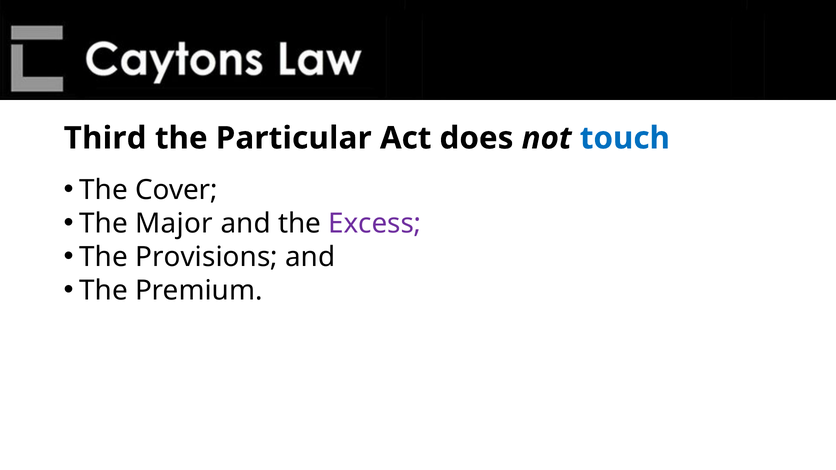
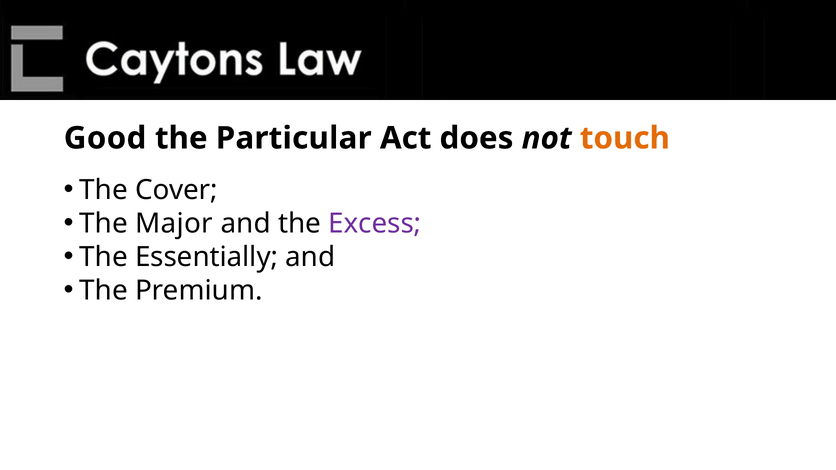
Third: Third -> Good (105, 138)
touch colour: blue -> orange (625, 138)
Provisions: Provisions -> Essentially (207, 257)
